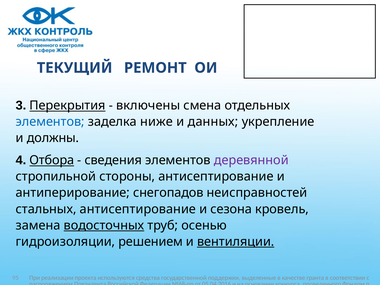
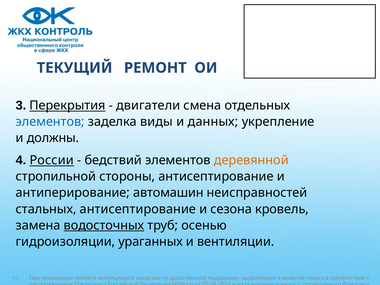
включены: включены -> двигатели (148, 105)
ниже: ниже -> виды (156, 122)
Отбора: Отбора -> России (52, 160)
сведения: сведения -> бедствий (113, 160)
деревянной colour: purple -> orange (251, 160)
снегопадов: снегопадов -> автомашин (168, 193)
решением: решением -> ураганных (151, 242)
вентиляции underline: present -> none (236, 242)
